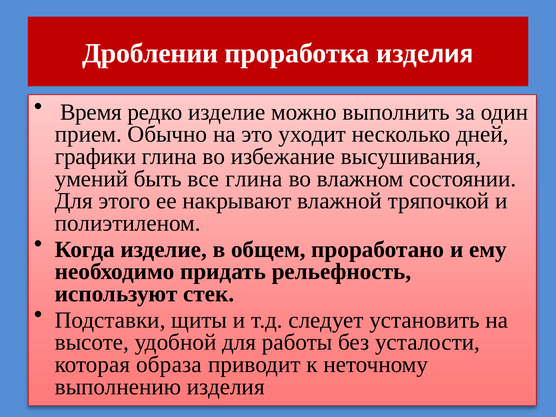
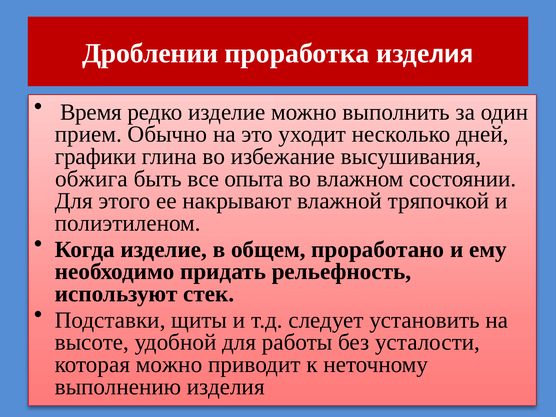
умений: умений -> обжига (91, 179)
все глина: глина -> опыта (254, 179)
которая образа: образа -> можно (169, 365)
